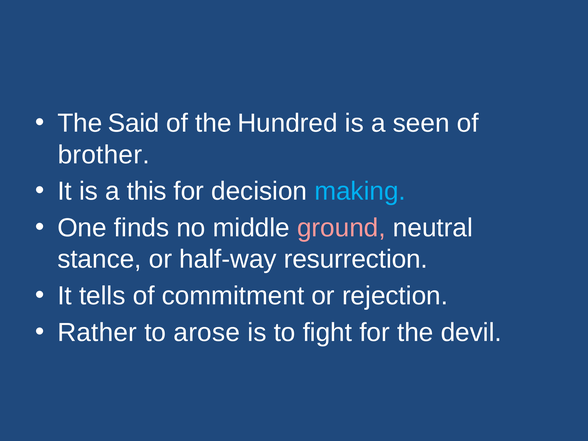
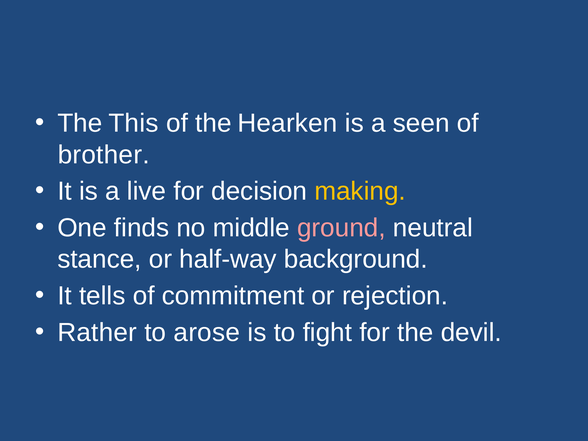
Said: Said -> This (133, 123)
Hundred: Hundred -> Hearken (287, 123)
this: this -> live (147, 191)
making colour: light blue -> yellow (360, 191)
resurrection: resurrection -> background (356, 259)
